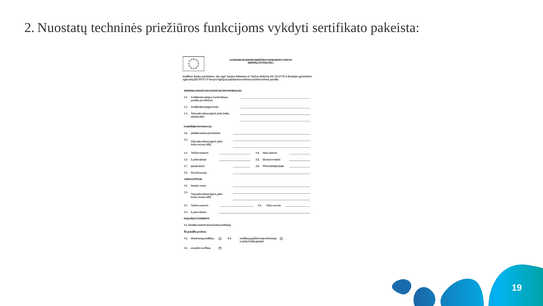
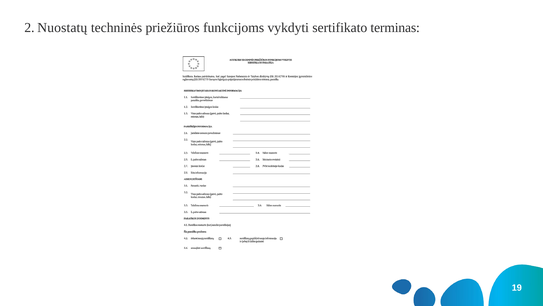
pakeista: pakeista -> terminas (395, 28)
